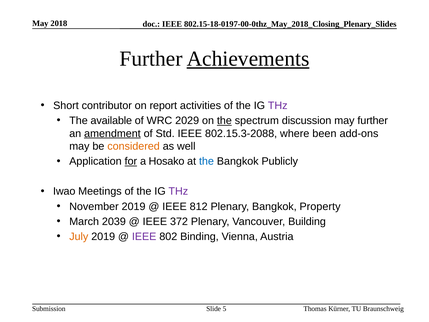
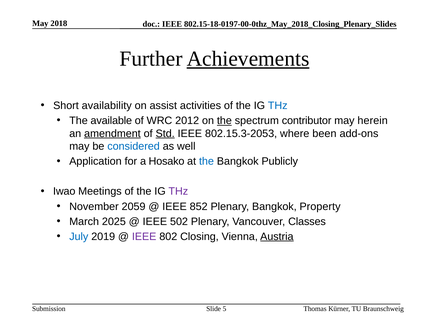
contributor: contributor -> availability (107, 105)
report: report -> assist (163, 105)
THz colour: purple -> blue (278, 105)
2029: 2029 -> 2012 (187, 120)
discussion: discussion -> contributor (307, 120)
may further: further -> herein (373, 120)
Std underline: none -> present (165, 133)
802.15.3-2088: 802.15.3-2088 -> 802.15.3-2053 (241, 133)
considered colour: orange -> blue (134, 146)
for underline: present -> none (131, 161)
November 2019: 2019 -> 2059 (134, 206)
812: 812 -> 852 (199, 206)
2039: 2039 -> 2025 (114, 221)
372: 372 -> 502 (179, 221)
Building: Building -> Classes (307, 221)
July colour: orange -> blue (79, 236)
Binding: Binding -> Closing (199, 236)
Austria underline: none -> present (277, 236)
